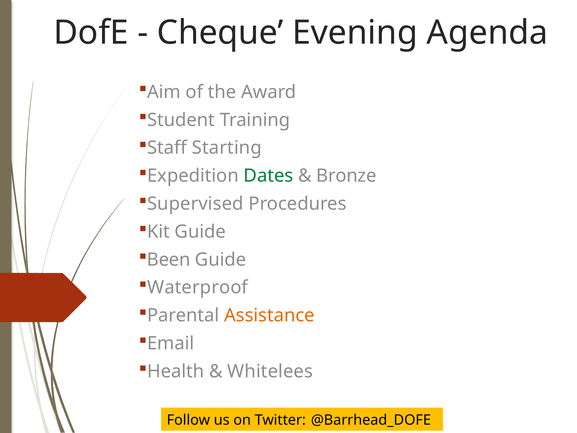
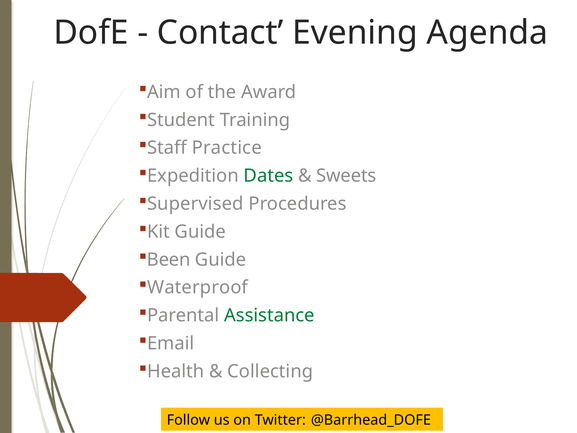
Cheque: Cheque -> Contact (220, 33)
Starting: Starting -> Practice (227, 148)
Bronze: Bronze -> Sweets (346, 176)
Assistance colour: orange -> green (269, 315)
Whitelees: Whitelees -> Collecting (270, 371)
